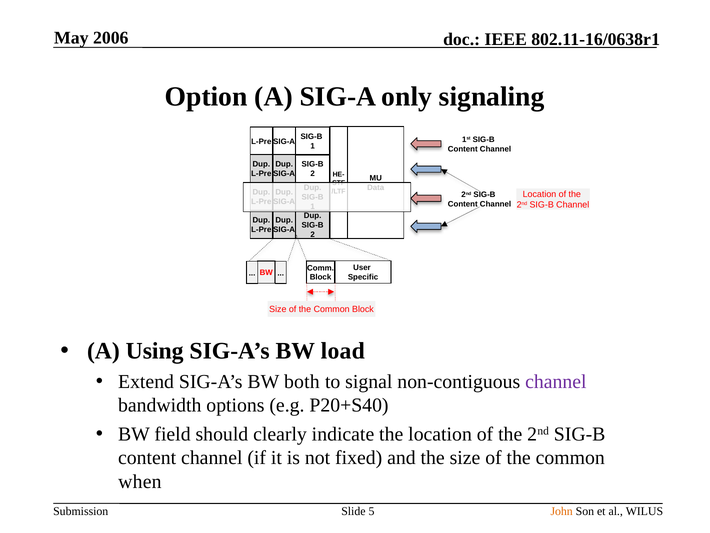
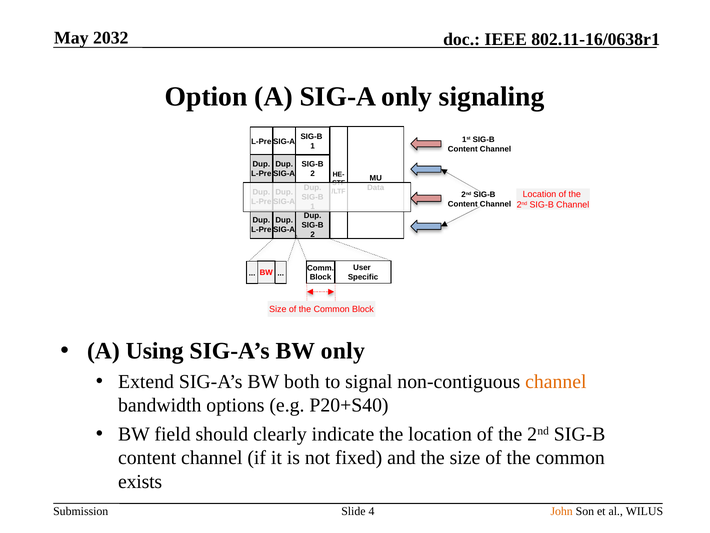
2006: 2006 -> 2032 (111, 38)
BW load: load -> only (343, 351)
channel colour: purple -> orange (556, 381)
when: when -> exists (140, 481)
5: 5 -> 4 (371, 511)
